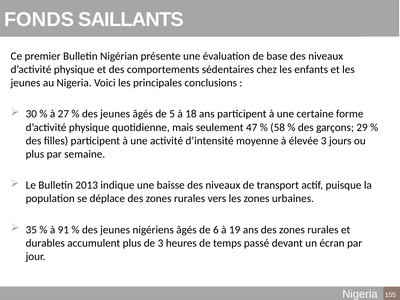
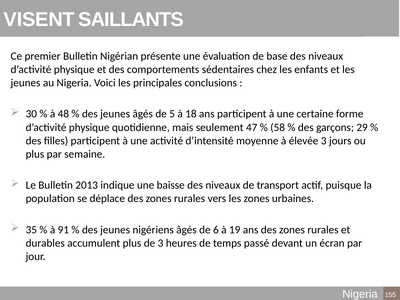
FONDS: FONDS -> VISENT (39, 20)
27: 27 -> 48 (63, 114)
